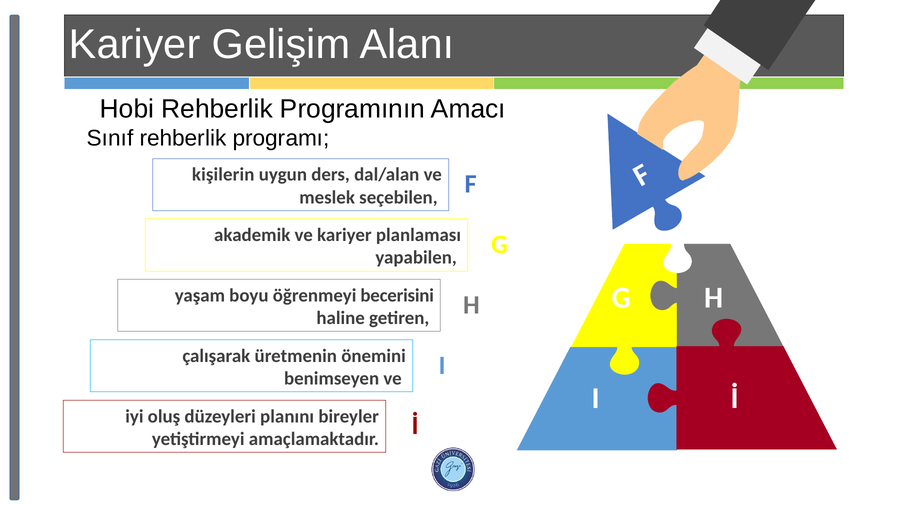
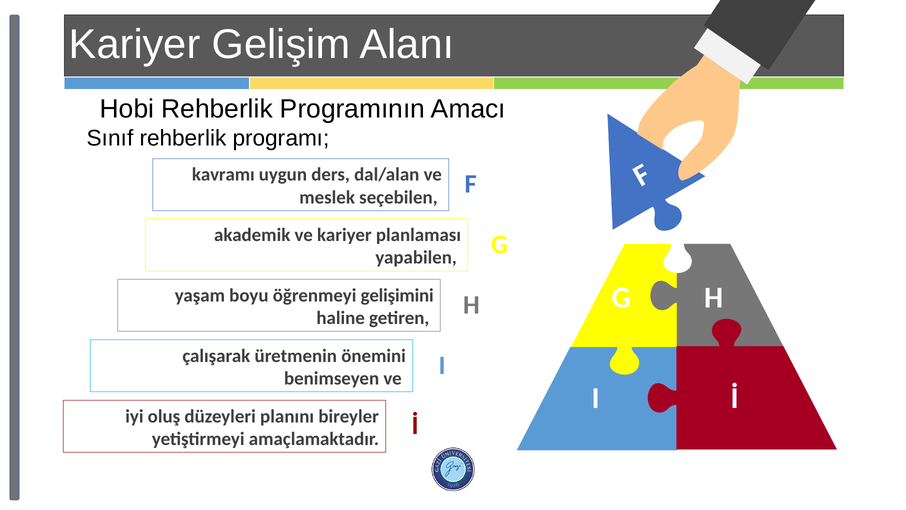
kişilerin: kişilerin -> kavramı (223, 175)
becerisini: becerisini -> gelişimini (397, 295)
